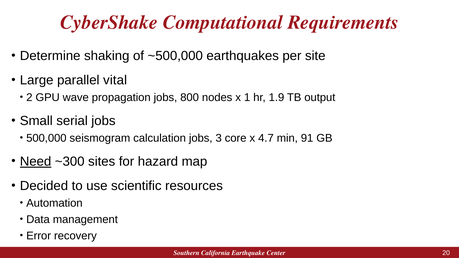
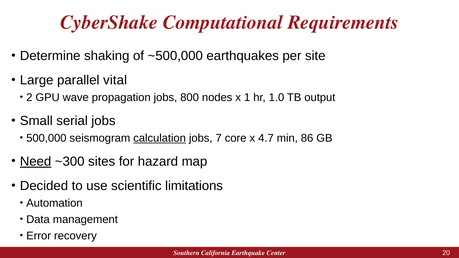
1.9: 1.9 -> 1.0 (276, 98)
calculation underline: none -> present (160, 138)
3: 3 -> 7 (219, 138)
91: 91 -> 86 (307, 138)
resources: resources -> limitations (194, 186)
